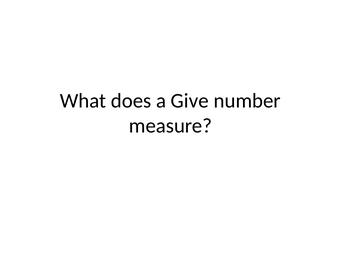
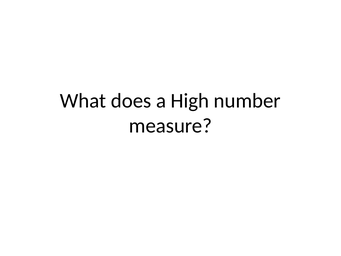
Give: Give -> High (190, 101)
